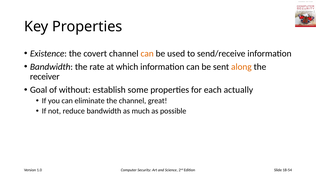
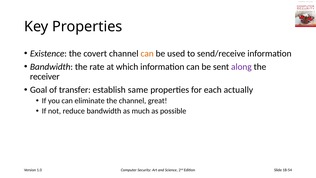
along colour: orange -> purple (241, 67)
without: without -> transfer (75, 90)
some: some -> same (138, 90)
